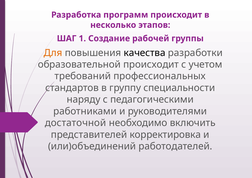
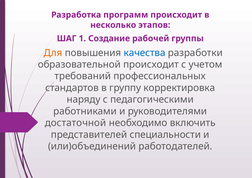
качества colour: black -> blue (145, 53)
специальности: специальности -> корректировка (179, 88)
корректировка: корректировка -> специальности (165, 135)
